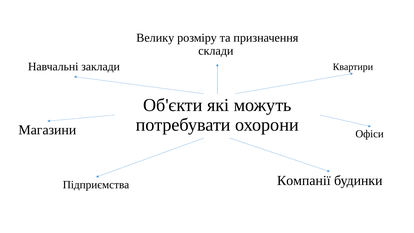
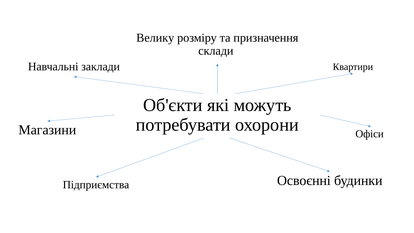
Компанії: Компанії -> Освоєнні (304, 180)
